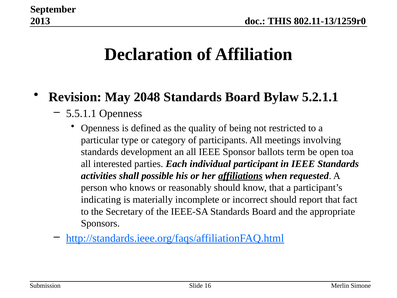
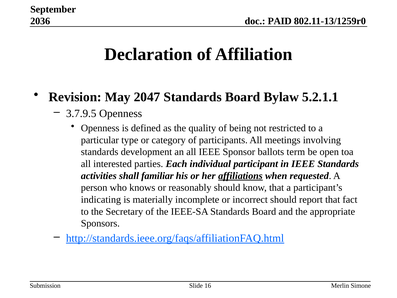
2013: 2013 -> 2036 (40, 21)
THIS: THIS -> PAID (280, 21)
2048: 2048 -> 2047 (147, 97)
5.5.1.1: 5.5.1.1 -> 3.7.9.5 (81, 113)
possible: possible -> familiar (157, 176)
